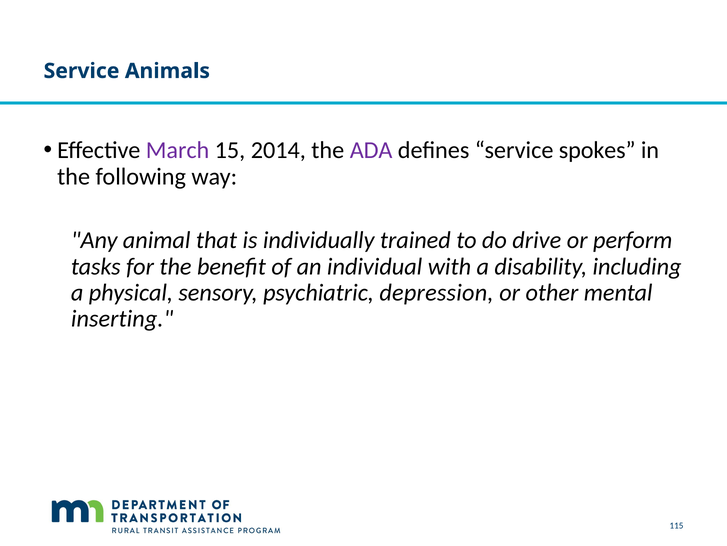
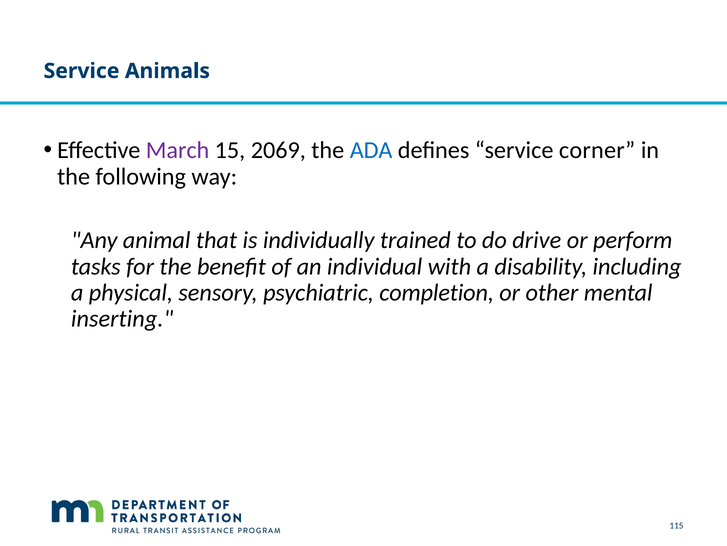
2014: 2014 -> 2069 (278, 150)
ADA colour: purple -> blue (371, 150)
spokes: spokes -> corner (597, 150)
depression: depression -> completion (437, 292)
